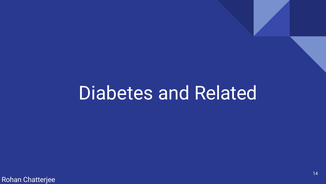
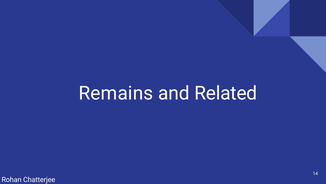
Diabetes: Diabetes -> Remains (116, 93)
